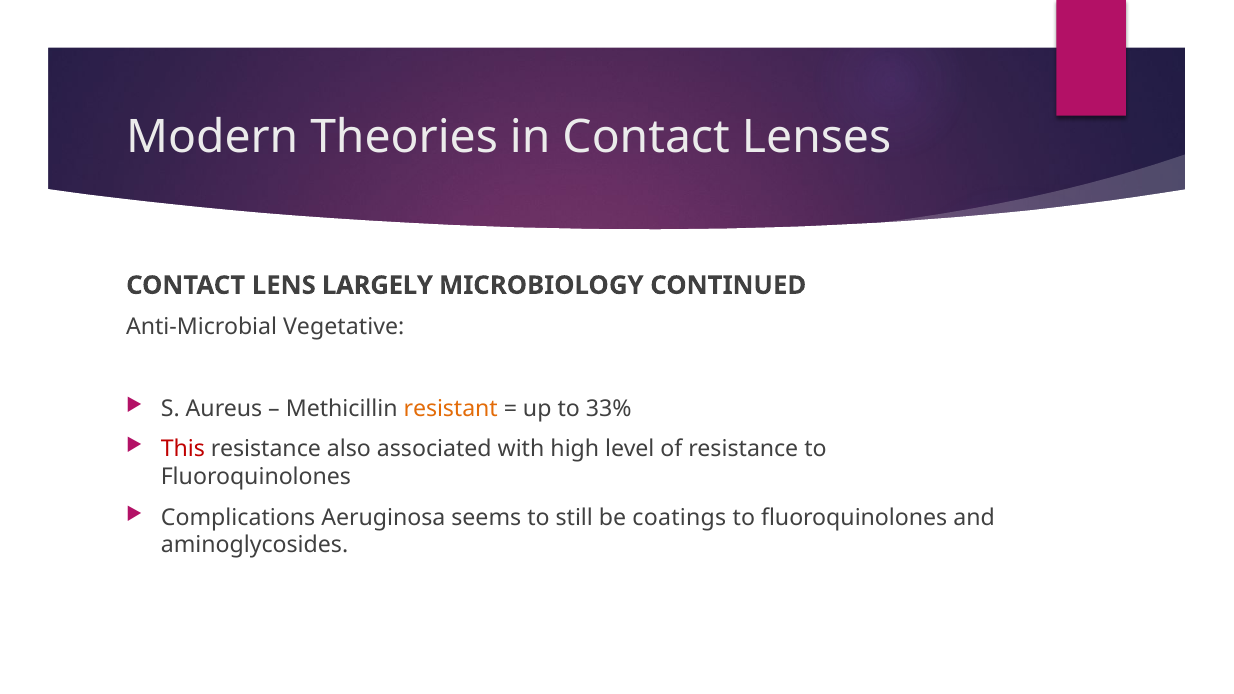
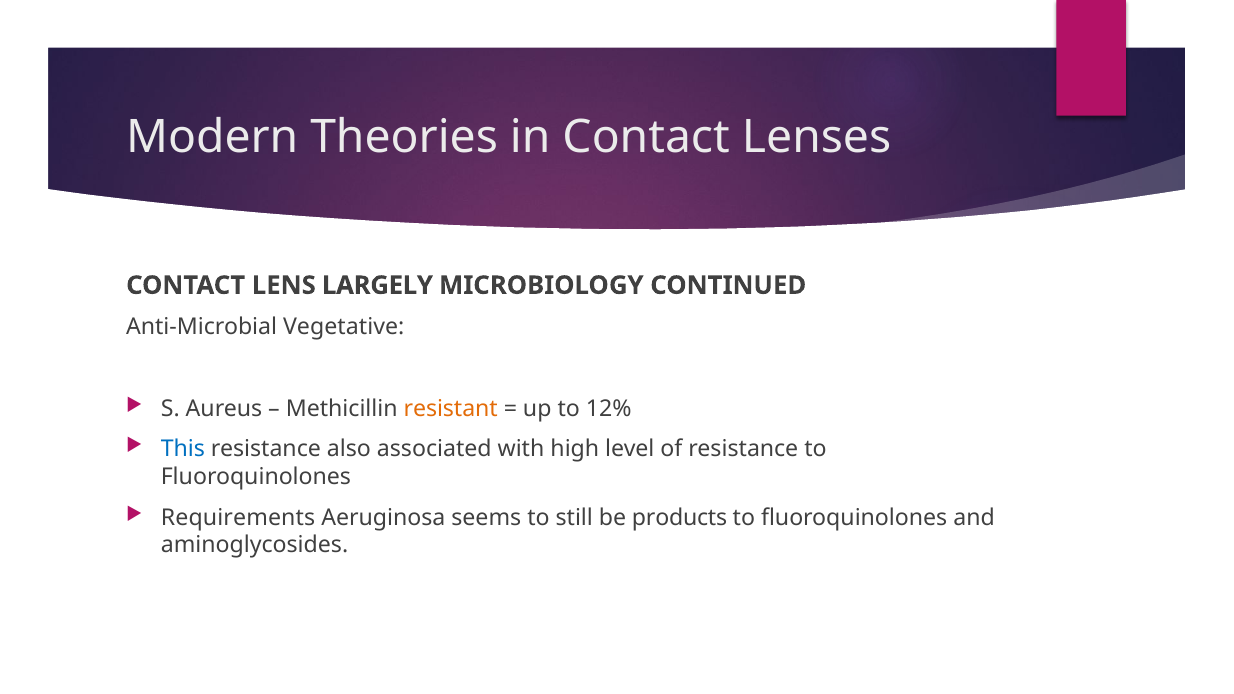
33%: 33% -> 12% (609, 409)
This colour: red -> blue (183, 449)
Complications: Complications -> Requirements (238, 518)
coatings: coatings -> products (680, 518)
